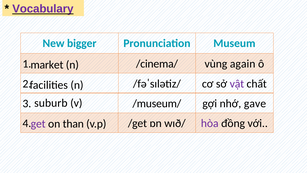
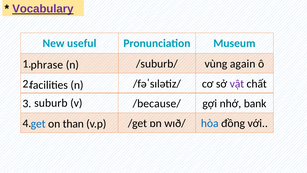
bigger: bigger -> useful (82, 43)
/cinema/: /cinema/ -> /suburb/ (157, 64)
market: market -> phrase (47, 65)
/museum/: /museum/ -> /because/ (157, 103)
gave: gave -> bank (255, 103)
hòa colour: purple -> blue (210, 123)
get colour: purple -> blue (38, 123)
